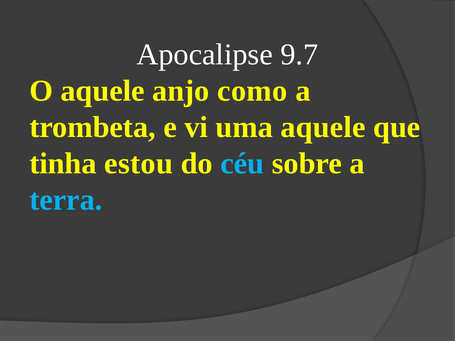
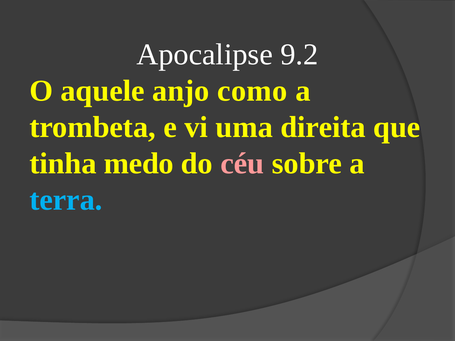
9.7: 9.7 -> 9.2 (299, 55)
uma aquele: aquele -> direita (323, 127)
estou: estou -> medo (139, 164)
céu colour: light blue -> pink (242, 164)
